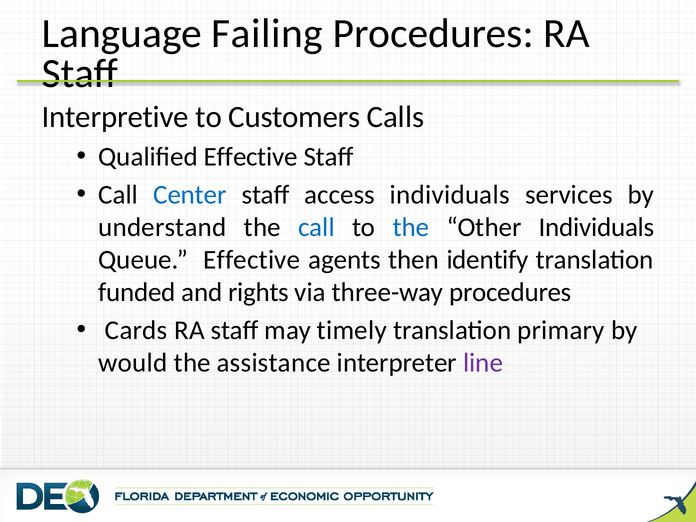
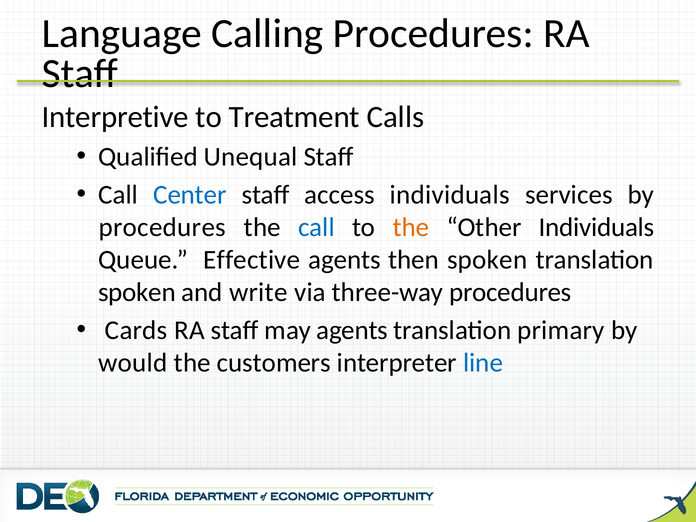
Failing: Failing -> Calling (267, 33)
Customers: Customers -> Treatment (294, 117)
Qualified Effective: Effective -> Unequal (251, 157)
understand: understand -> procedures (162, 227)
the colour: blue -> orange (411, 227)
then identify: identify -> spoken (487, 260)
funded: funded -> spoken (137, 292)
rights: rights -> write (258, 292)
may timely: timely -> agents (352, 330)
assistance: assistance -> customers (274, 363)
line colour: purple -> blue (483, 363)
